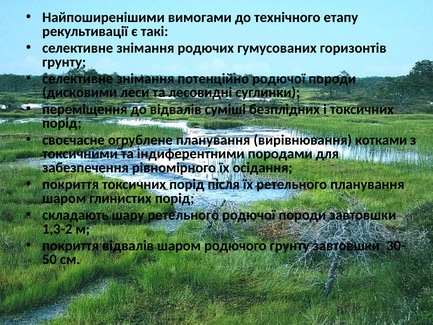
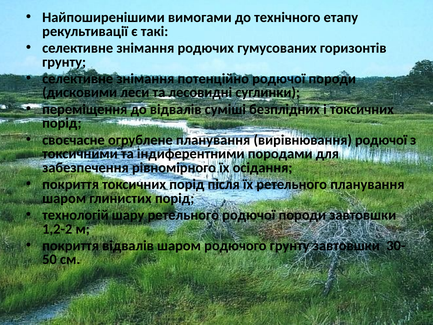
вирівнювання котками: котками -> родючої (381, 140)
складають: складають -> технологій (75, 215)
1,3-2: 1,3-2 -> 1,2-2 (57, 229)
